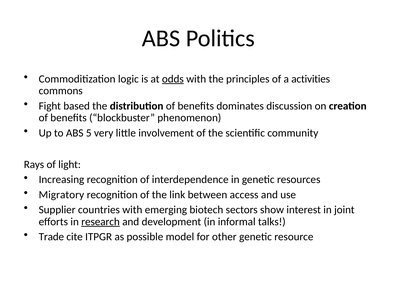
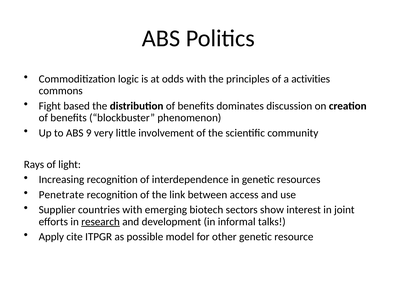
odds underline: present -> none (173, 79)
5: 5 -> 9 (89, 133)
Migratory: Migratory -> Penetrate (61, 194)
Trade: Trade -> Apply (51, 237)
